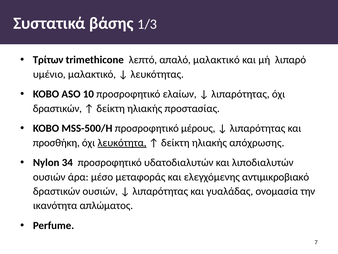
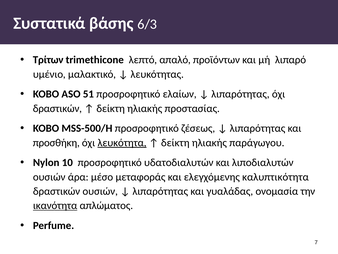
1/3: 1/3 -> 6/3 (147, 24)
απαλό μαλακτικό: μαλακτικό -> προϊόντων (216, 60)
10: 10 -> 51 (88, 94)
μέρους: μέρους -> ζέσεως (198, 128)
απόχρωσης: απόχρωσης -> παράγωγου (257, 142)
34: 34 -> 10 (67, 162)
αντιμικροβιακό: αντιμικροβιακό -> καλυπτικότητα (275, 177)
ικανότητα underline: none -> present (55, 205)
